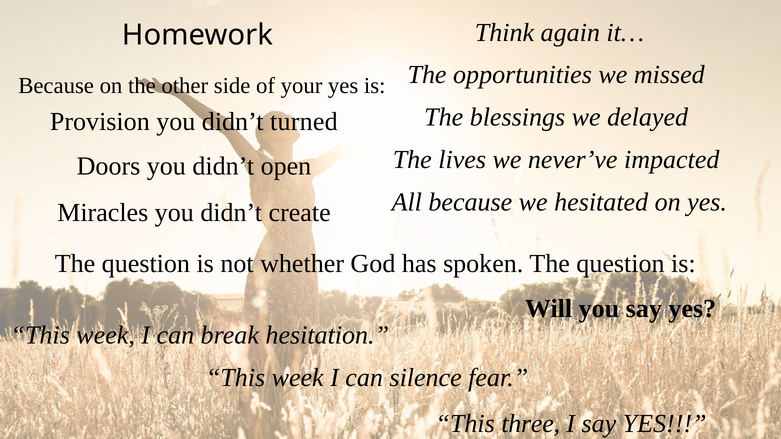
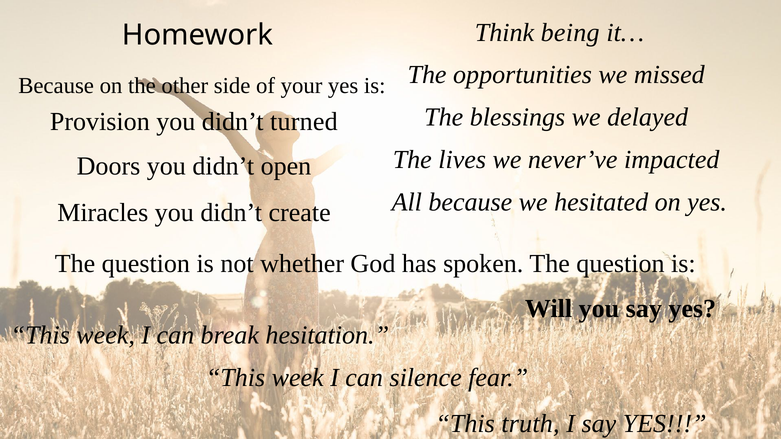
again: again -> being (570, 32)
three: three -> truth (530, 424)
